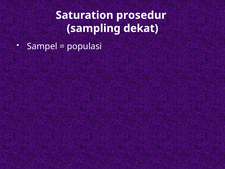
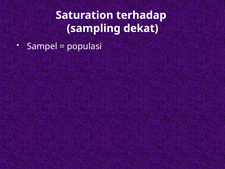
prosedur: prosedur -> terhadap (141, 15)
